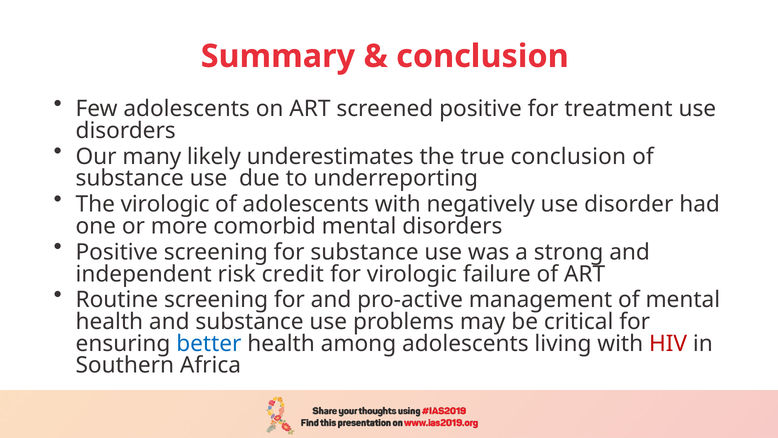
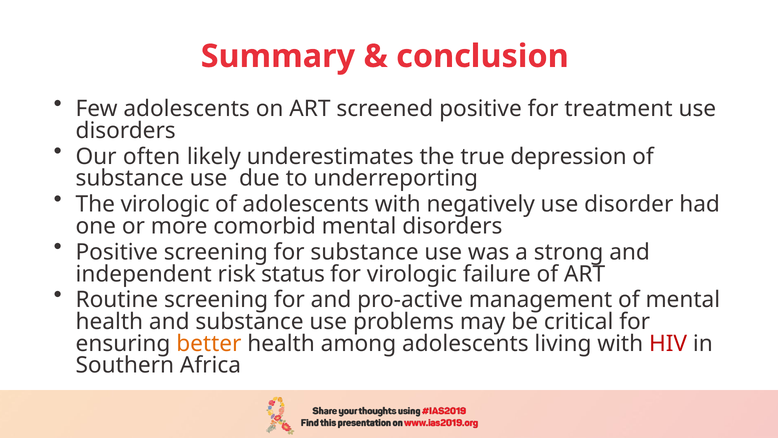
many: many -> often (152, 157)
true conclusion: conclusion -> depression (569, 157)
credit: credit -> status (293, 274)
better colour: blue -> orange (209, 343)
